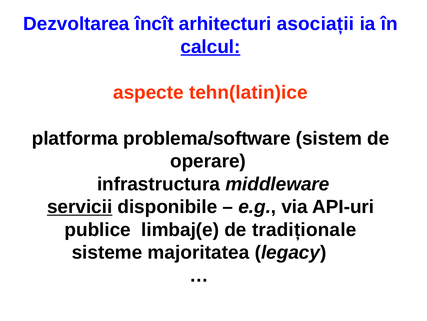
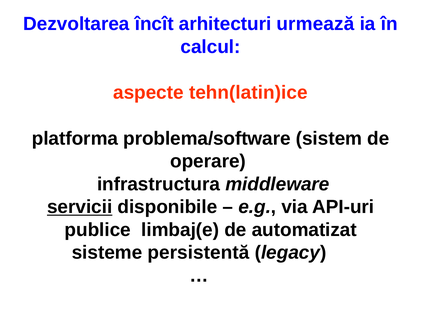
asociații: asociații -> urmează (315, 24)
calcul underline: present -> none (211, 47)
tradiționale: tradiționale -> automatizat (304, 229)
majoritatea: majoritatea -> persistentă (198, 252)
